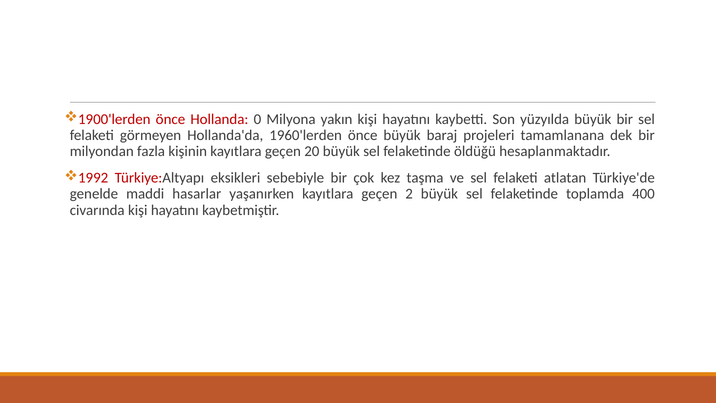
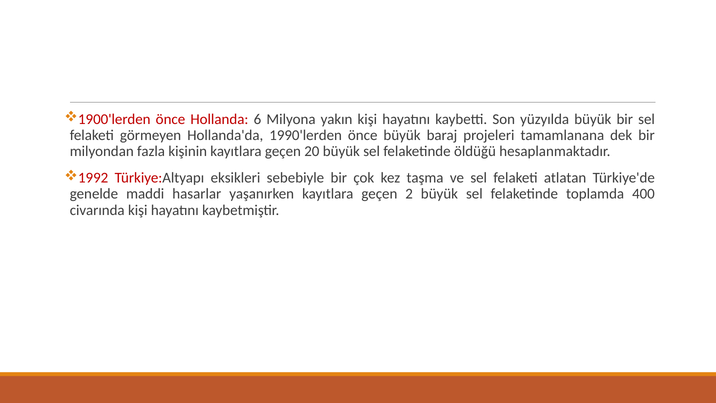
0: 0 -> 6 (257, 119)
1960'lerden: 1960'lerden -> 1990'lerden (306, 135)
